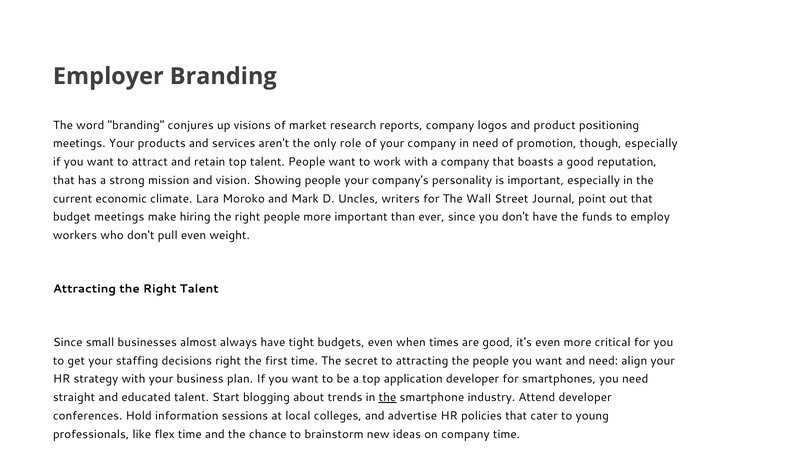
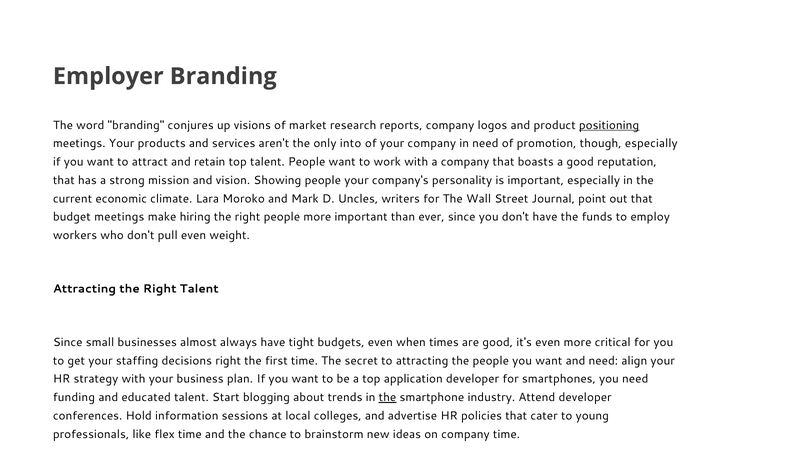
positioning underline: none -> present (609, 125)
role: role -> into (351, 144)
straight: straight -> funding (74, 397)
